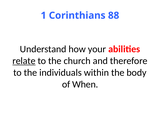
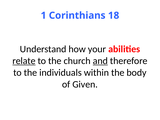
88: 88 -> 18 (114, 15)
and underline: none -> present (100, 61)
When: When -> Given (85, 84)
